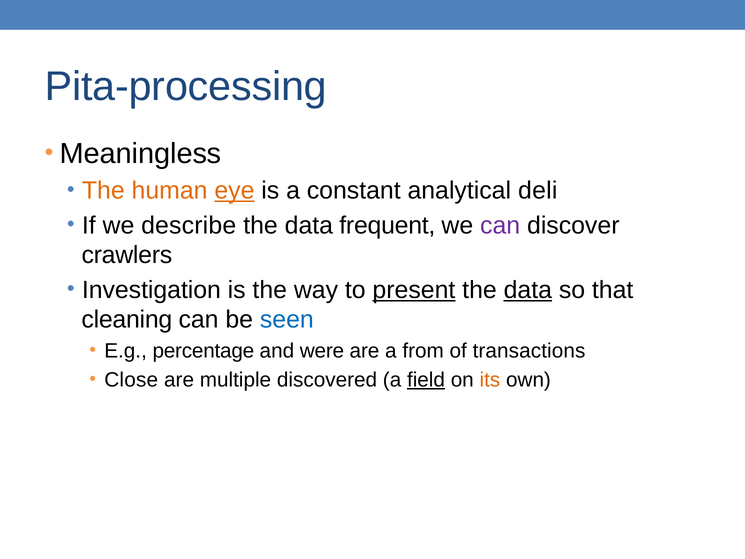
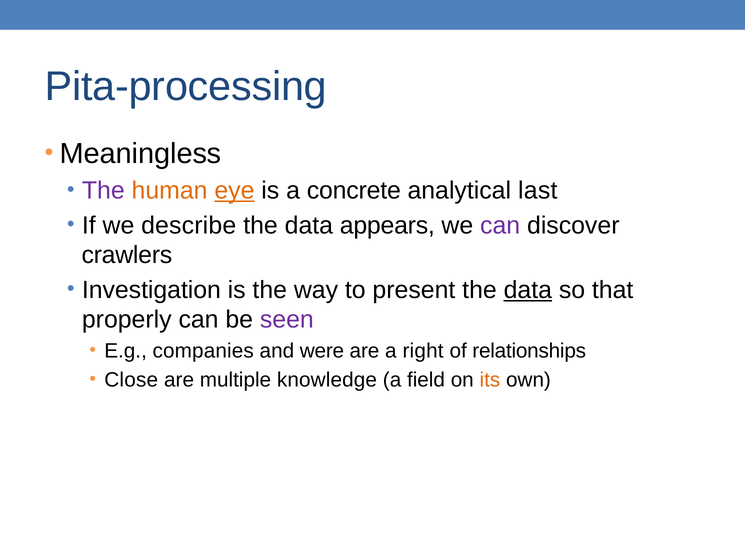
The colour: orange -> purple (103, 190)
constant: constant -> concrete (354, 190)
deli: deli -> last (538, 190)
frequent: frequent -> appears (387, 225)
present underline: present -> none (414, 290)
cleaning: cleaning -> properly (127, 320)
seen colour: blue -> purple (287, 320)
percentage: percentage -> companies (203, 351)
from: from -> right (423, 351)
transactions: transactions -> relationships (529, 351)
discovered: discovered -> knowledge (327, 380)
field underline: present -> none (426, 380)
